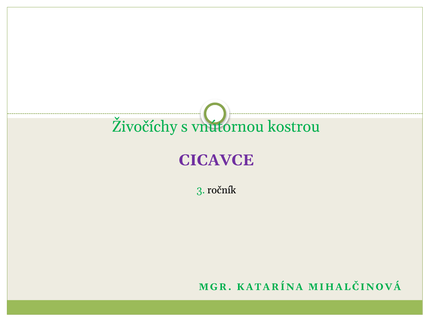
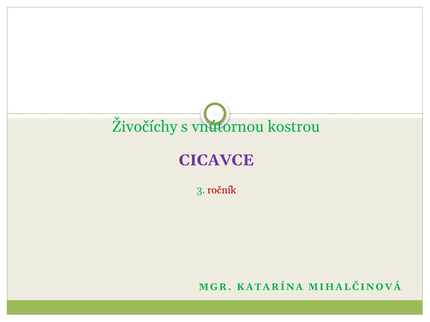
ročník colour: black -> red (222, 190)
